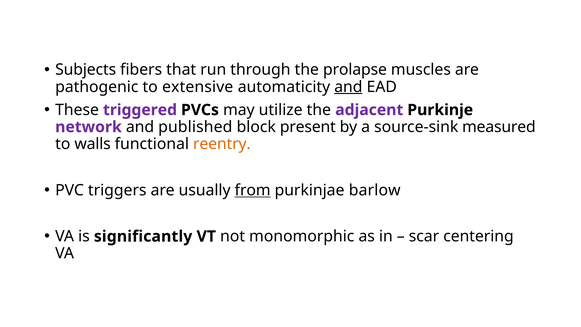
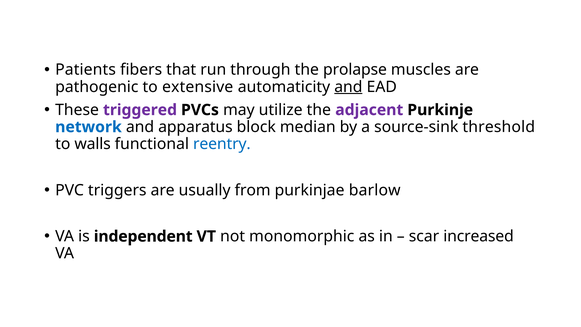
Subjects: Subjects -> Patients (86, 70)
network colour: purple -> blue (88, 127)
published: published -> apparatus (195, 127)
present: present -> median (308, 127)
measured: measured -> threshold (499, 127)
reentry colour: orange -> blue (222, 144)
from underline: present -> none (253, 190)
significantly: significantly -> independent (143, 236)
centering: centering -> increased (479, 236)
